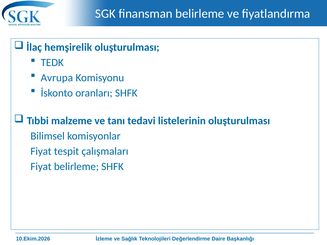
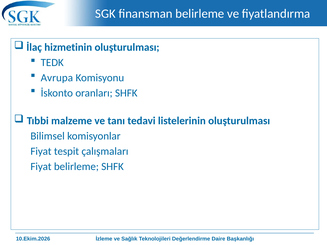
hemşirelik: hemşirelik -> hizmetinin (68, 47)
